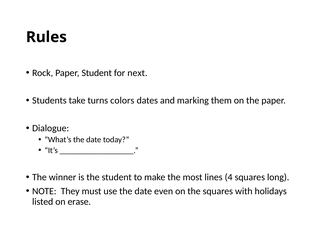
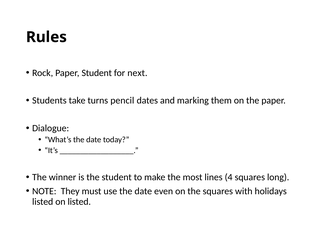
colors: colors -> pencil (122, 100)
on erase: erase -> listed (79, 201)
